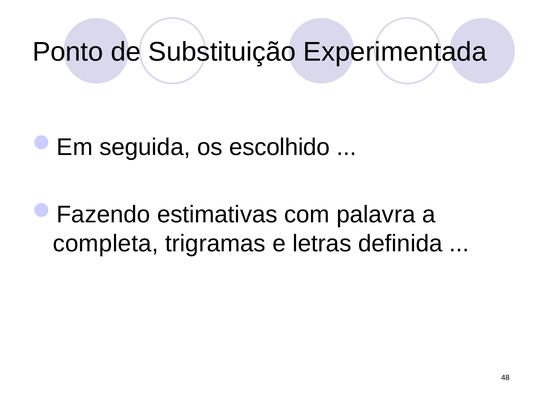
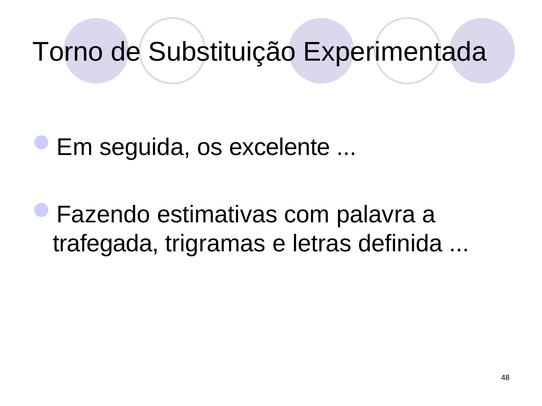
Ponto: Ponto -> Torno (68, 52)
escolhido: escolhido -> excelente (280, 147)
completa: completa -> trafegada (106, 244)
